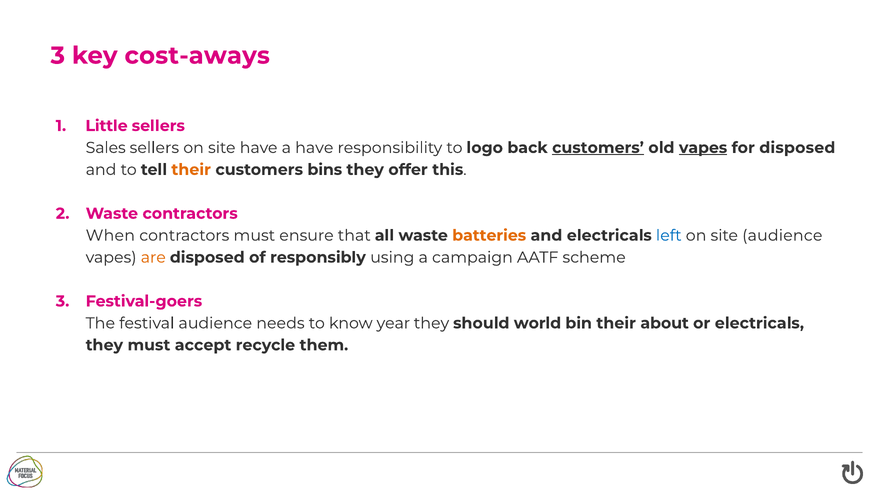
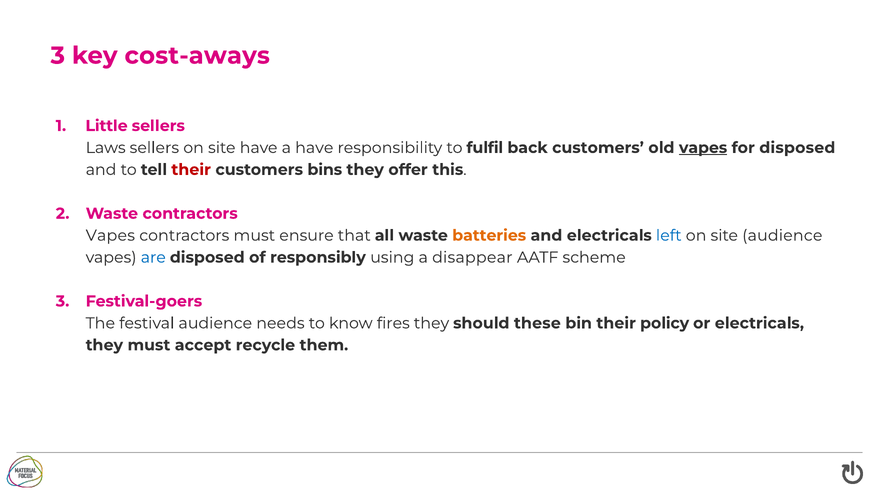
Sales: Sales -> Laws (106, 148)
logo: logo -> fulfil (485, 148)
customers underline: present -> none (598, 148)
their colour: orange -> red (191, 170)
When: When -> Vapes (110, 235)
are colour: orange -> blue (153, 257)
campaign: campaign -> disappear (472, 257)
year: year -> fires (393, 323)
world: world -> these (537, 323)
about: about -> policy (665, 323)
